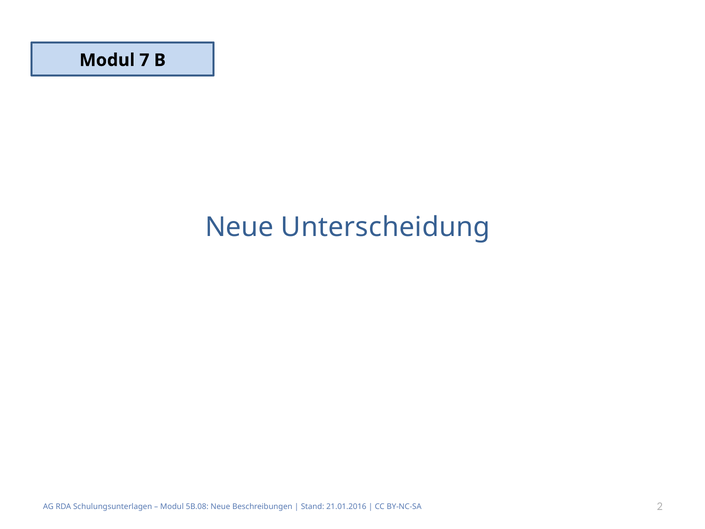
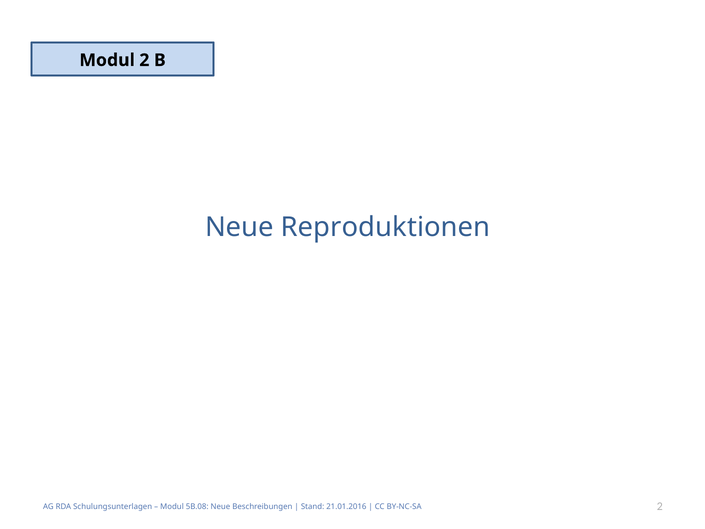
Modul 7: 7 -> 2 (144, 60)
Unterscheidung: Unterscheidung -> Reproduktionen (386, 227)
